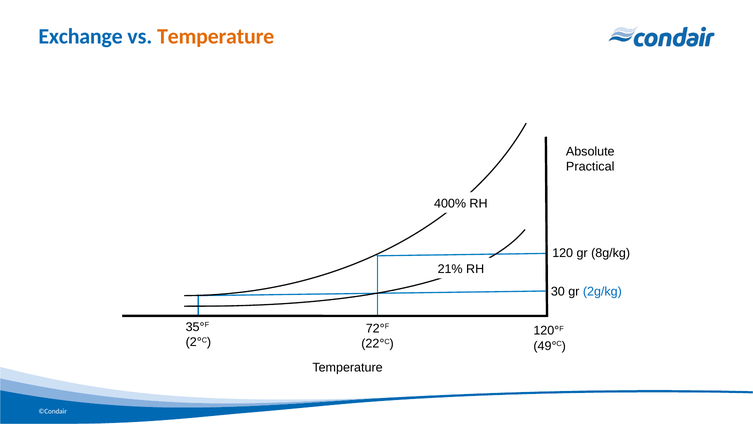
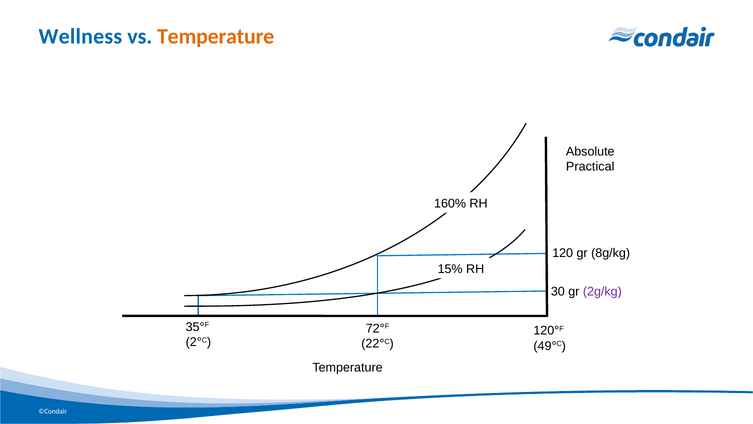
Exchange: Exchange -> Wellness (80, 36)
400%: 400% -> 160% (450, 203)
21%: 21% -> 15% (450, 269)
2g/kg colour: blue -> purple (602, 291)
